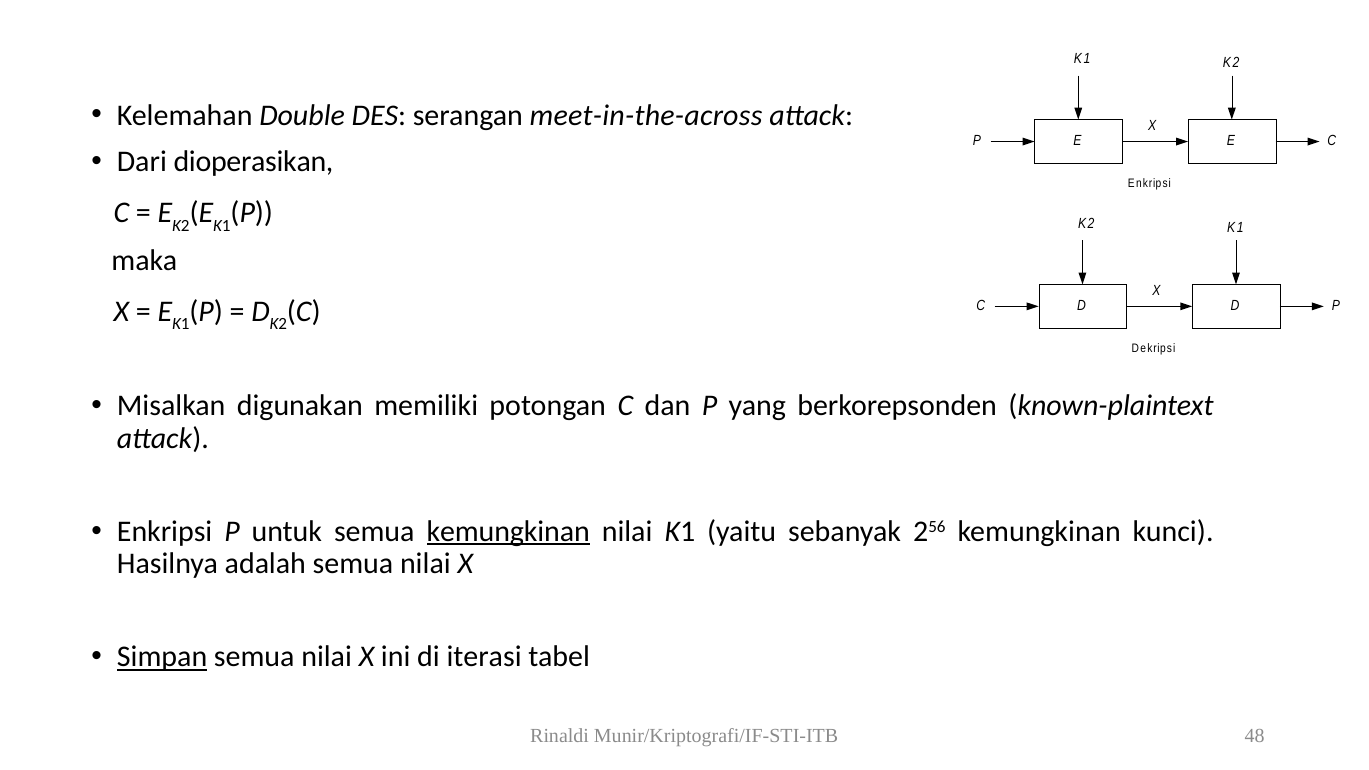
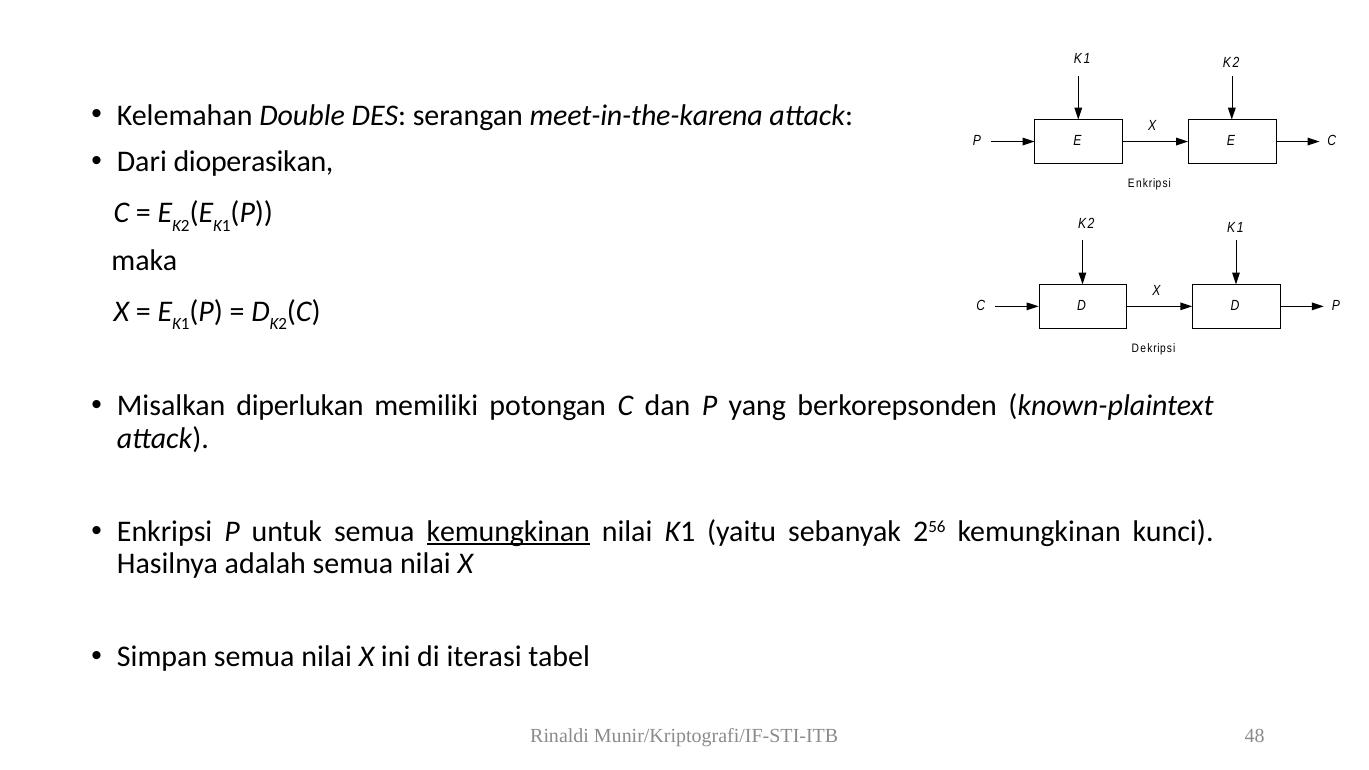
meet-in-the-across: meet-in-the-across -> meet-in-the-karena (646, 115)
digunakan: digunakan -> diperlukan (300, 406)
Simpan underline: present -> none (162, 657)
